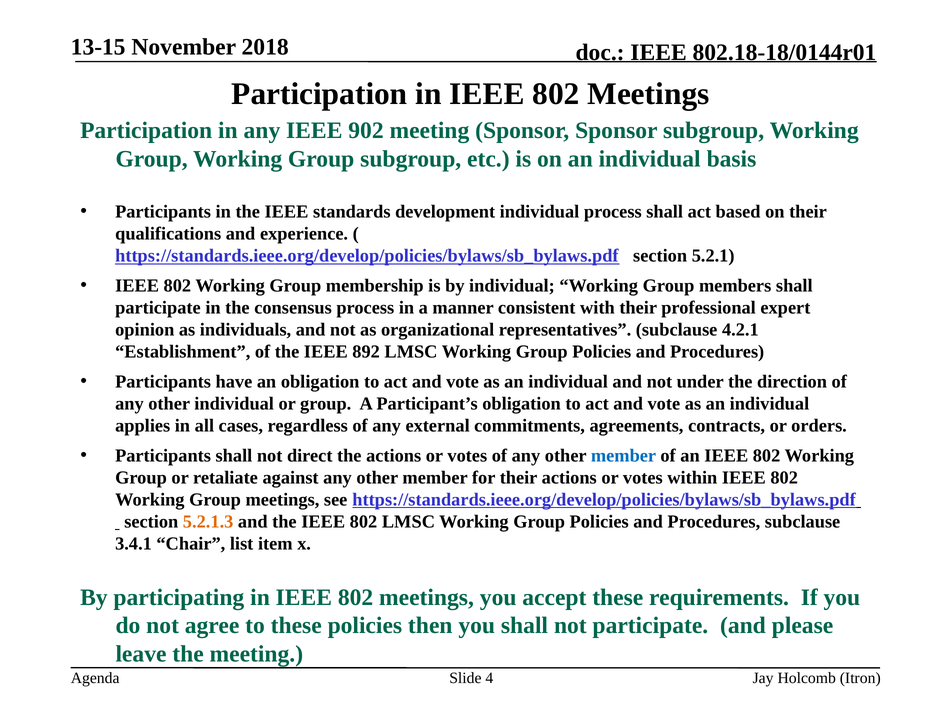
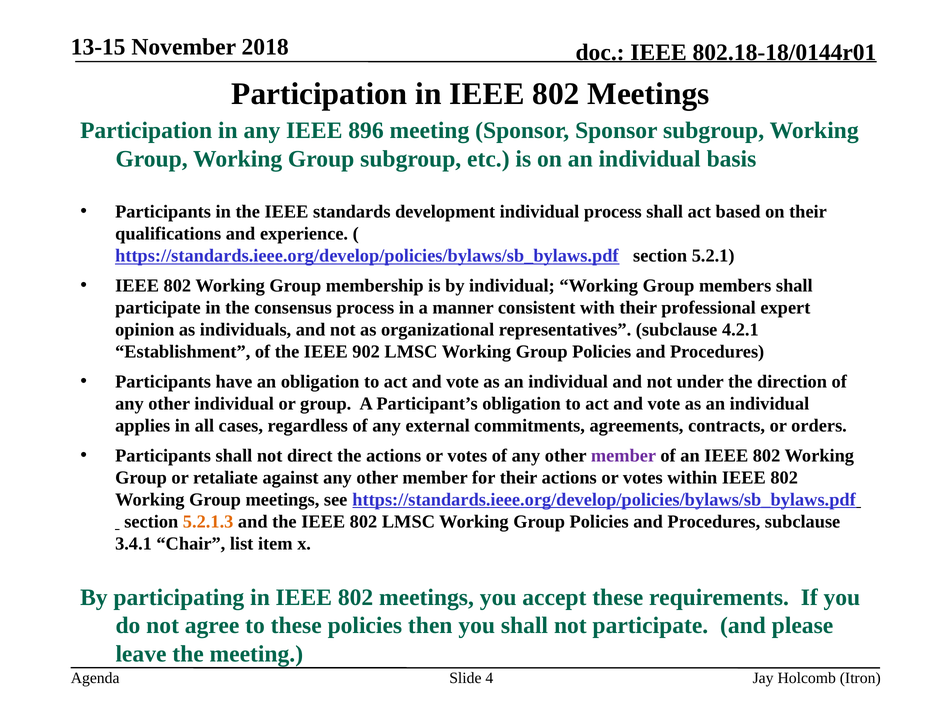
902: 902 -> 896 (366, 131)
892: 892 -> 902 (366, 352)
member colour: blue -> purple (624, 456)
